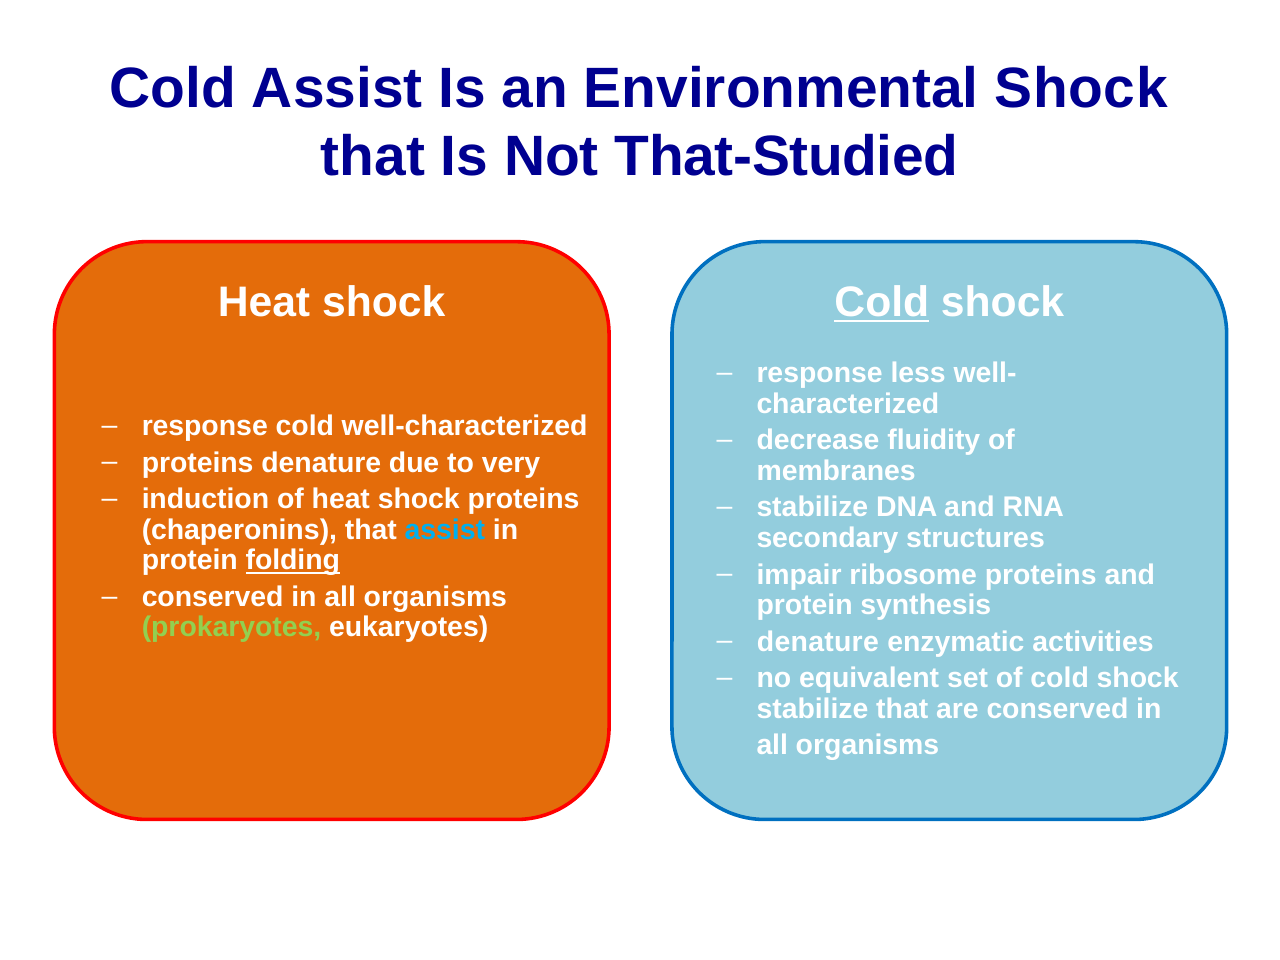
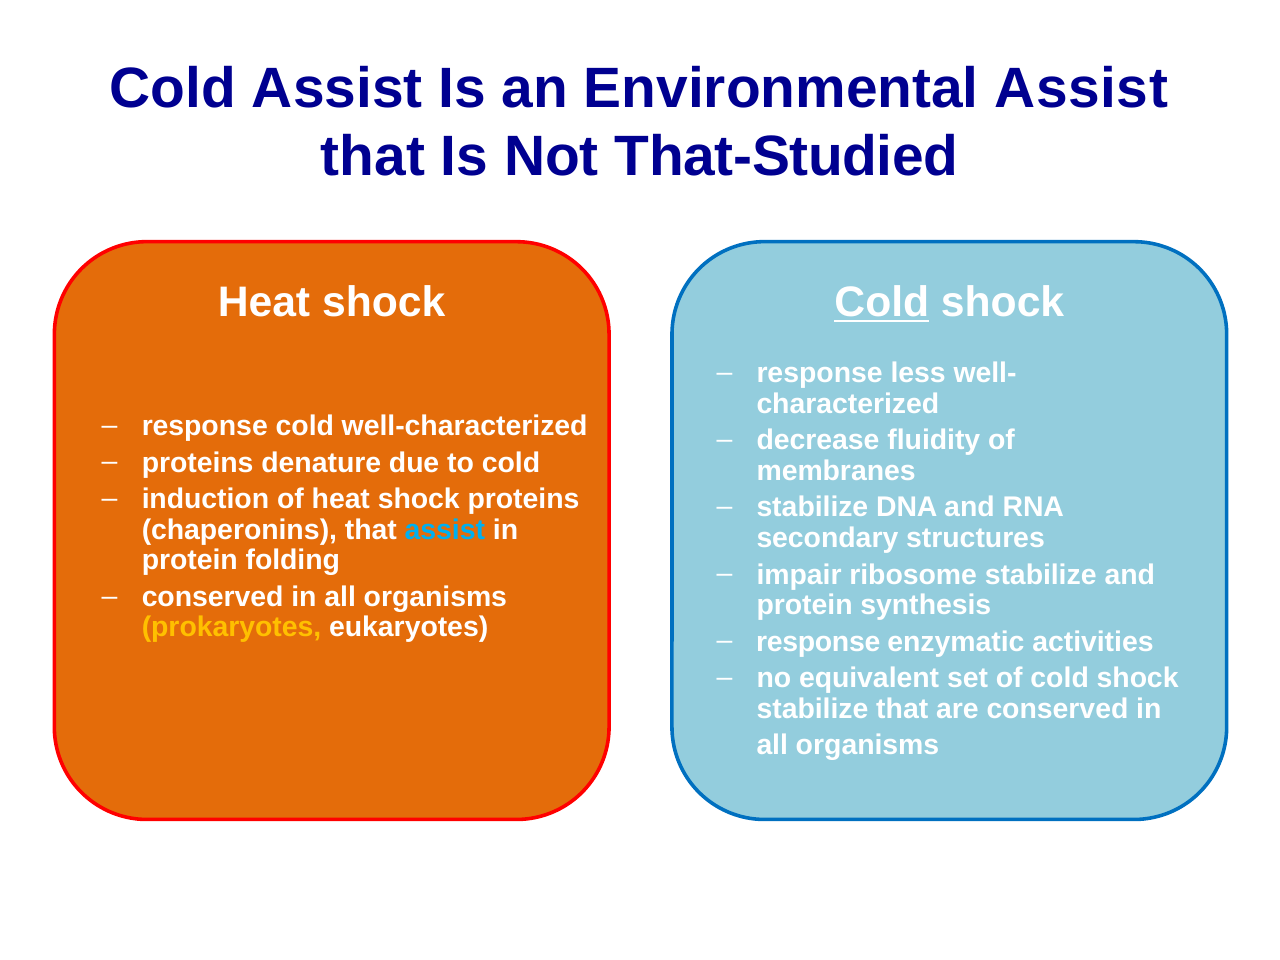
Environmental Shock: Shock -> Assist (1081, 88)
to very: very -> cold (511, 463)
folding underline: present -> none (293, 560)
ribosome proteins: proteins -> stabilize (1041, 575)
prokaryotes colour: light green -> yellow (232, 628)
denature: denature -> response (818, 642)
